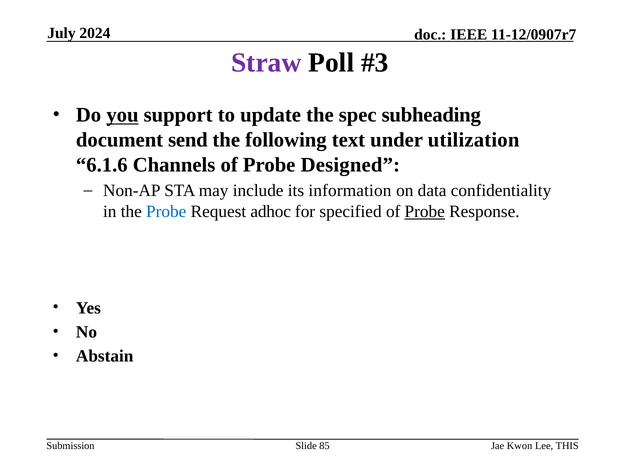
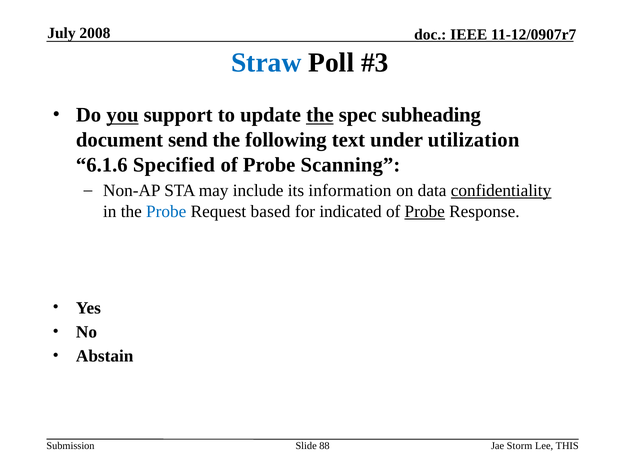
2024: 2024 -> 2008 (95, 33)
Straw colour: purple -> blue (266, 63)
the underline: none -> present (320, 115)
Channels: Channels -> Specified (174, 165)
Designed: Designed -> Scanning (350, 165)
confidentiality underline: none -> present (501, 191)
adhoc: adhoc -> based (271, 211)
specified: specified -> indicated (351, 211)
85: 85 -> 88 (324, 446)
Kwon: Kwon -> Storm (520, 446)
